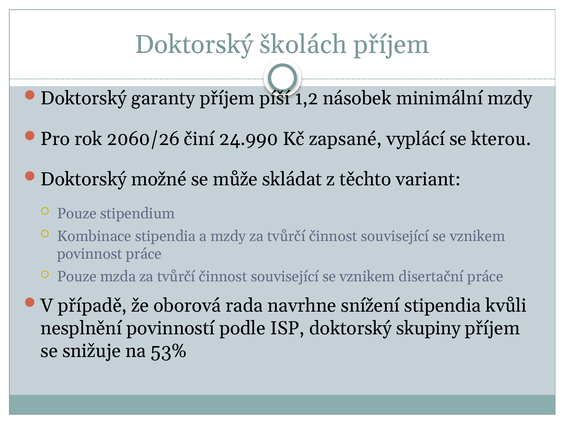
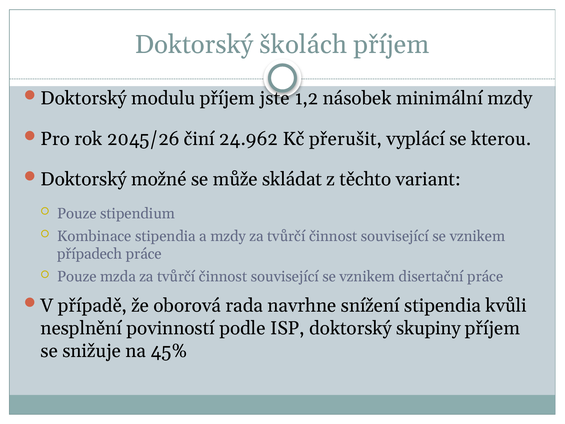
garanty: garanty -> modulu (163, 98)
píší: píší -> jste (275, 98)
2060/26: 2060/26 -> 2045/26 (143, 139)
24.990: 24.990 -> 24.962 (249, 139)
zapsané: zapsané -> přerušit (345, 139)
povinnost: povinnost -> případech (90, 254)
53%: 53% -> 45% (169, 351)
